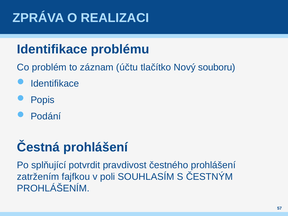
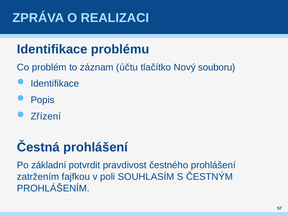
Podání: Podání -> Zřízení (46, 116)
splňující: splňující -> základní (49, 165)
